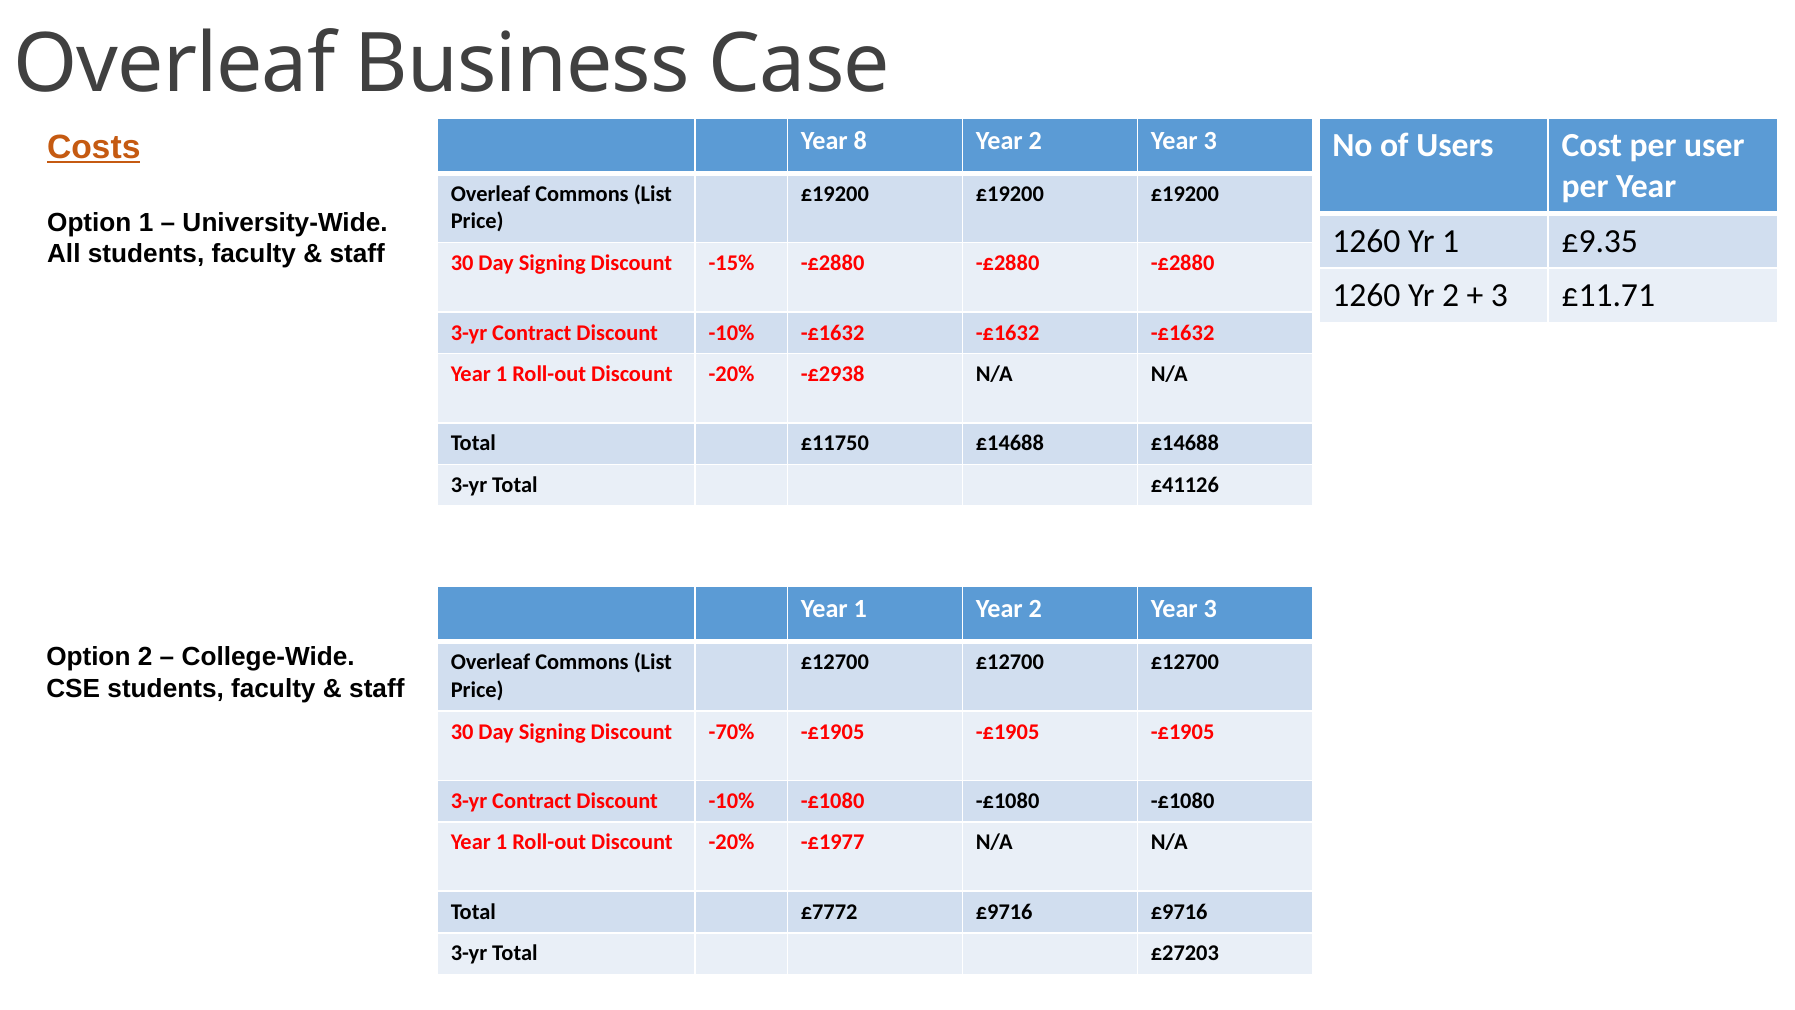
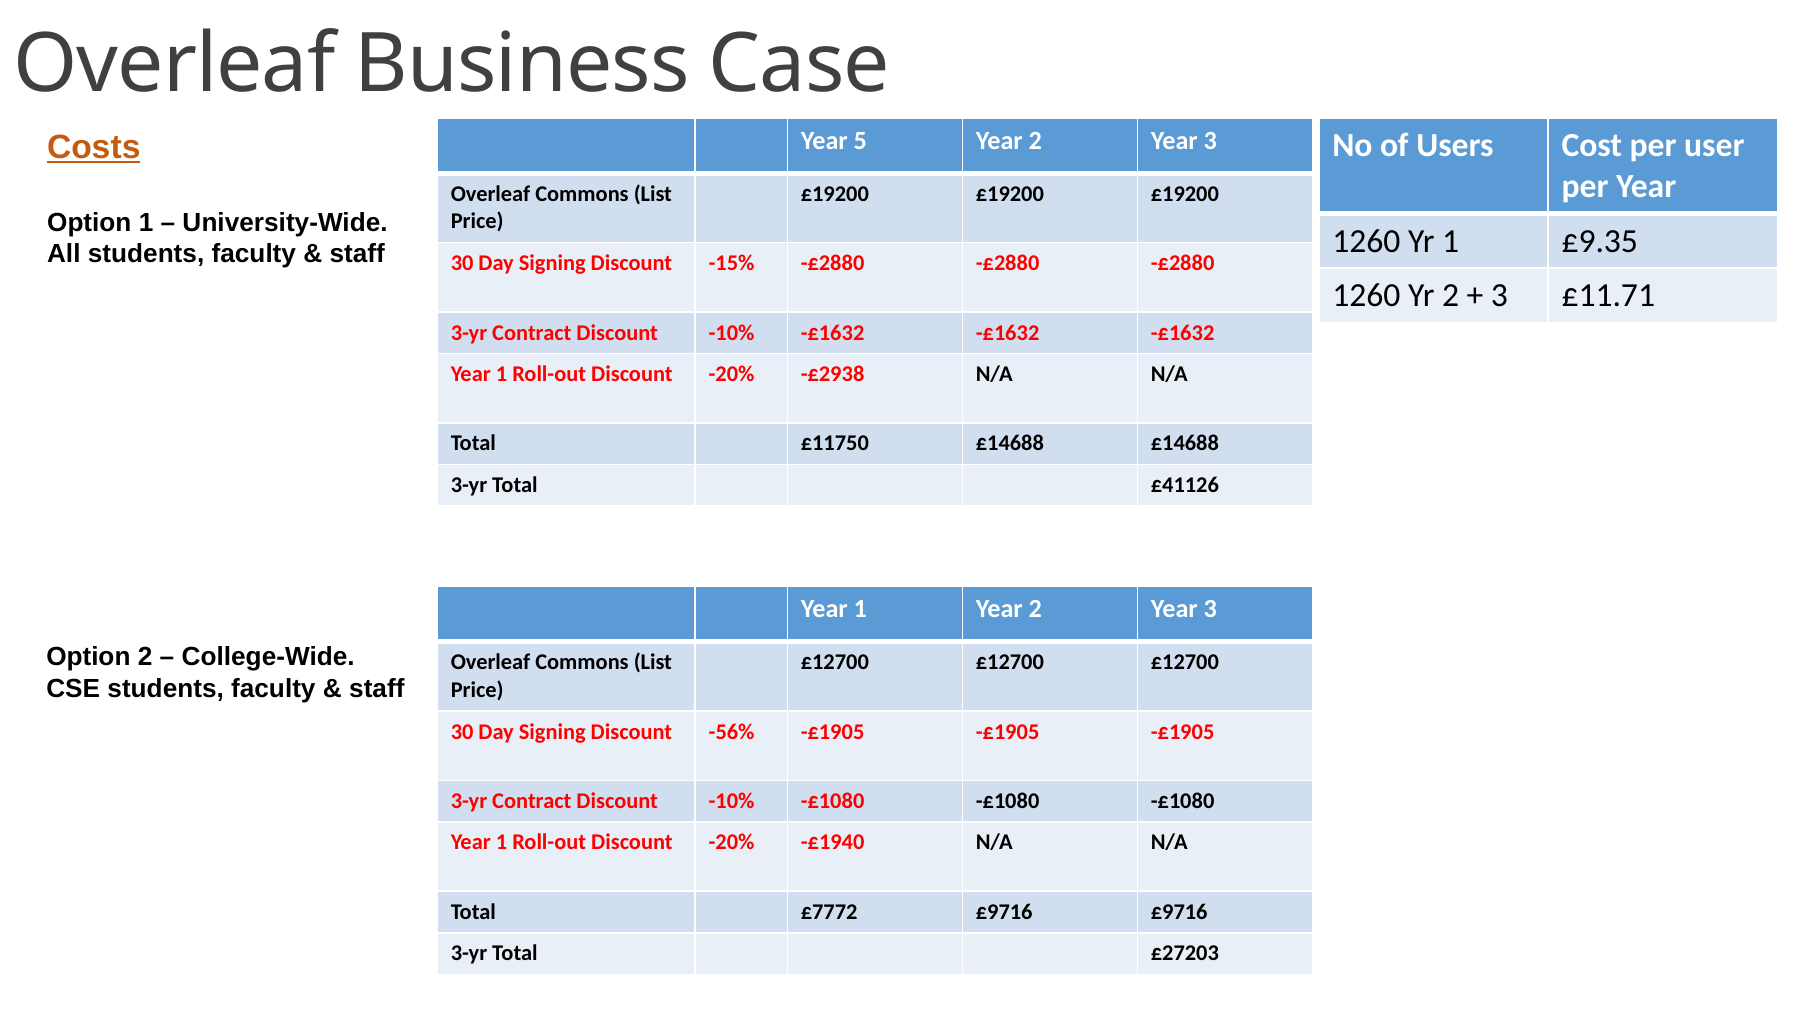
8: 8 -> 5 (860, 141)
-70%: -70% -> -56% (732, 731)
-£1977: -£1977 -> -£1940 (833, 842)
